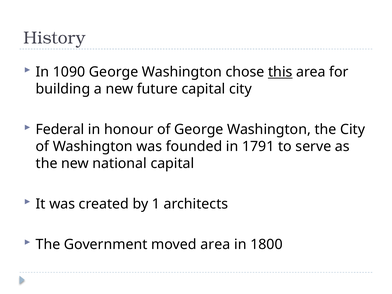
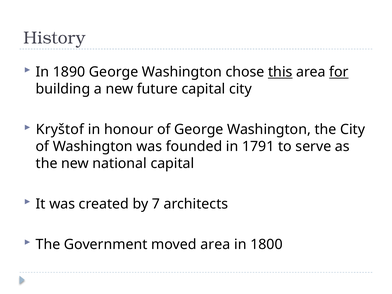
1090: 1090 -> 1890 (69, 72)
for underline: none -> present (339, 72)
Federal: Federal -> Kryštof (60, 129)
1: 1 -> 7 (156, 204)
